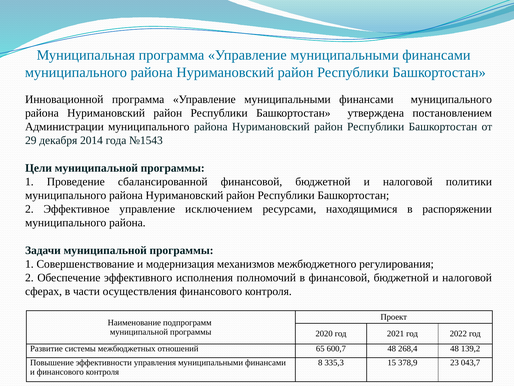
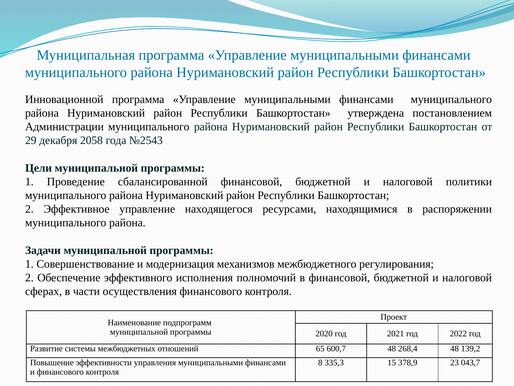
2014: 2014 -> 2058 (92, 140)
№1543: №1543 -> №2543 (146, 140)
исключением: исключением -> находящегося (219, 209)
